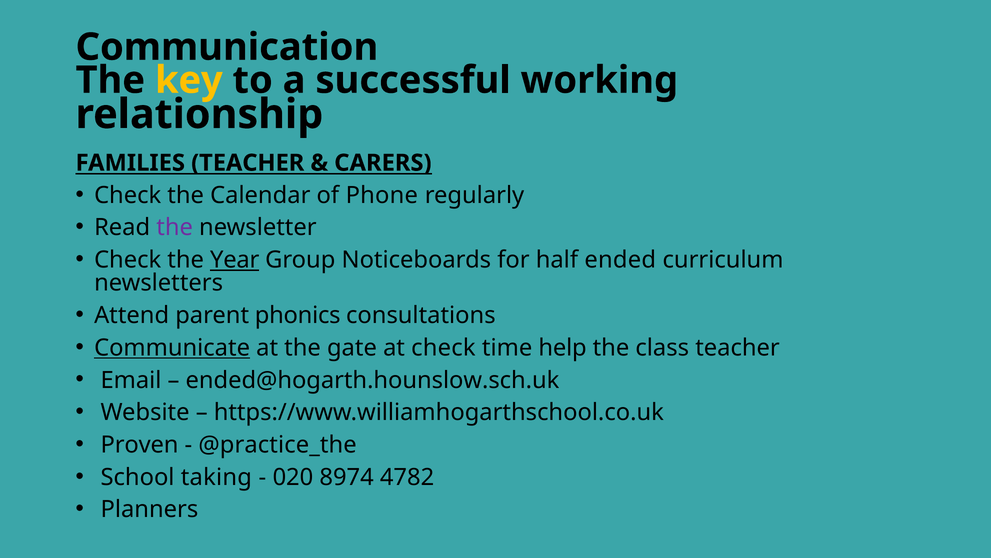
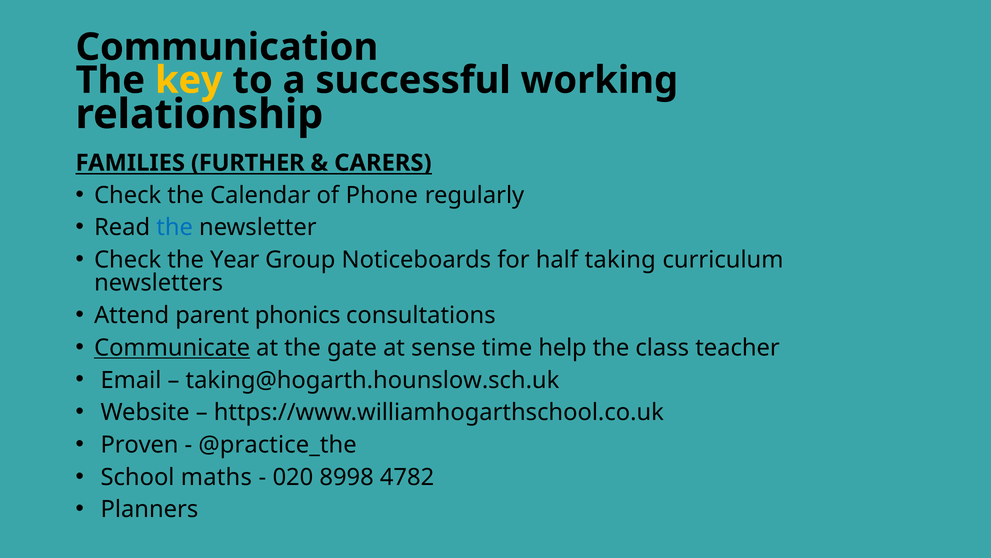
FAMILIES TEACHER: TEACHER -> FURTHER (248, 163)
the colour: purple -> blue (175, 227)
Year underline: present -> none (235, 260)
ended: ended -> taking (620, 260)
at check: check -> sense (443, 347)
ended@hogarth.hounslow.sch.uk: ended@hogarth.hounslow.sch.uk -> taking@hogarth.hounslow.sch.uk (372, 380)
taking: taking -> maths (216, 477)
8974: 8974 -> 8998 (347, 477)
